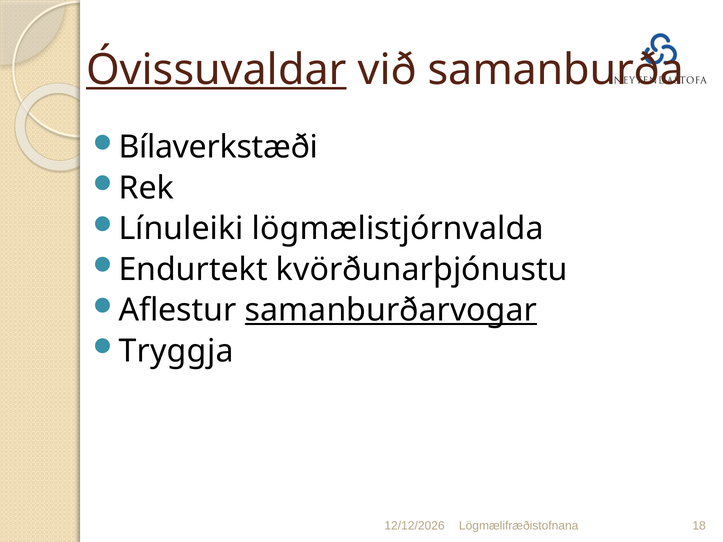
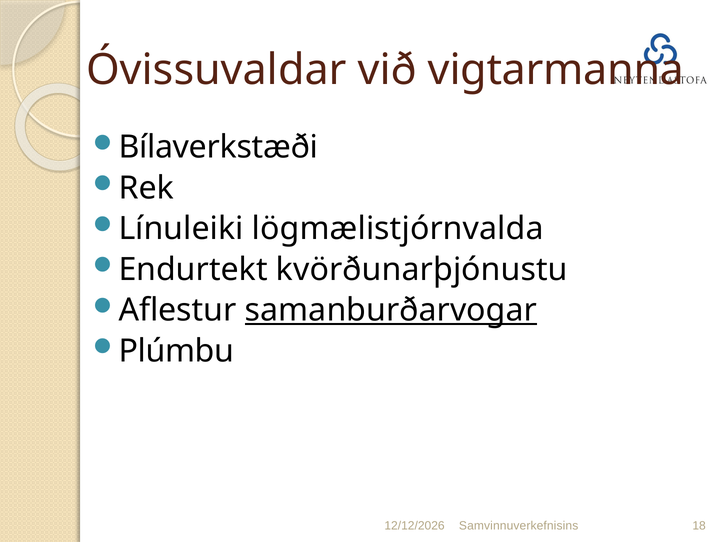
Óvissuvaldar underline: present -> none (216, 70)
samanburða: samanburða -> vigtarmanna (556, 70)
Tryggja: Tryggja -> Plúmbu (176, 351)
Lögmælifræðistofnana: Lögmælifræðistofnana -> Samvinnuverkefnisins (519, 526)
